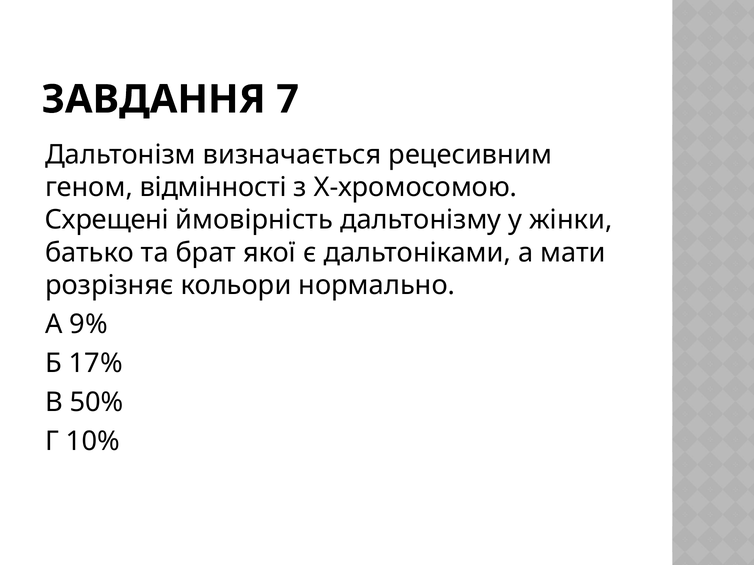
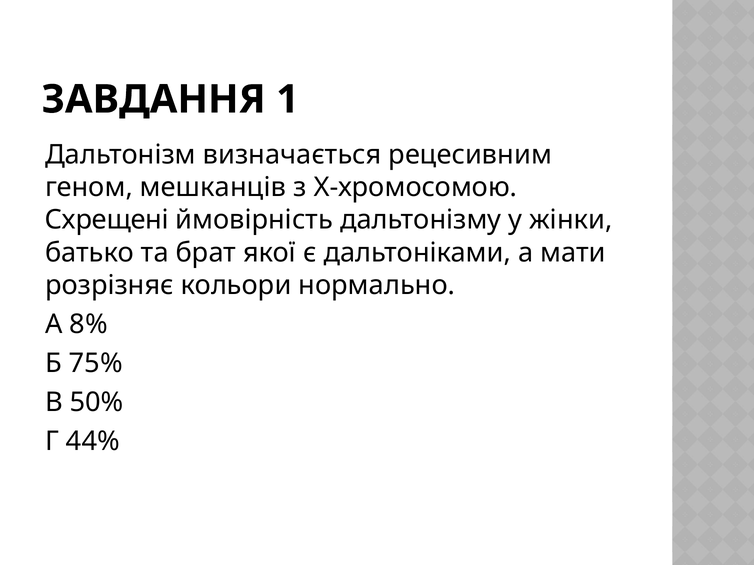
7: 7 -> 1 (288, 100)
відмінності: відмінності -> мешканців (213, 187)
9%: 9% -> 8% (89, 325)
17%: 17% -> 75% (96, 364)
10%: 10% -> 44% (93, 442)
